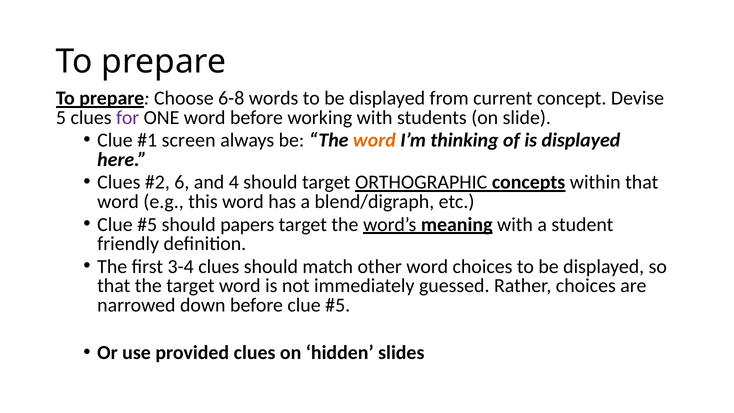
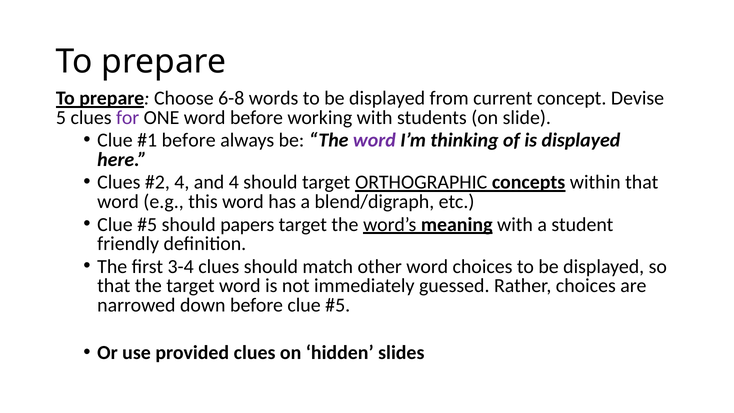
screen: screen -> before (189, 140)
word colour: orange -> purple (374, 140)
6: 6 -> 4 (182, 182)
